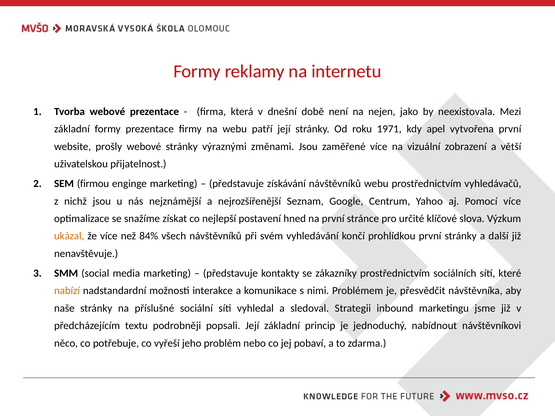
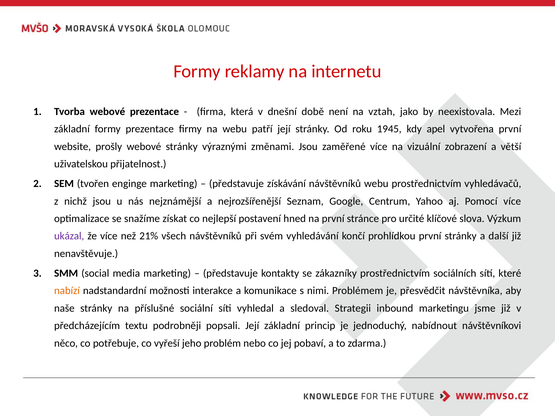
nejen: nejen -> vztah (382, 112)
1971: 1971 -> 1945 (389, 129)
firmou: firmou -> tvořen (93, 184)
ukázal colour: orange -> purple (69, 236)
84%: 84% -> 21% (149, 236)
